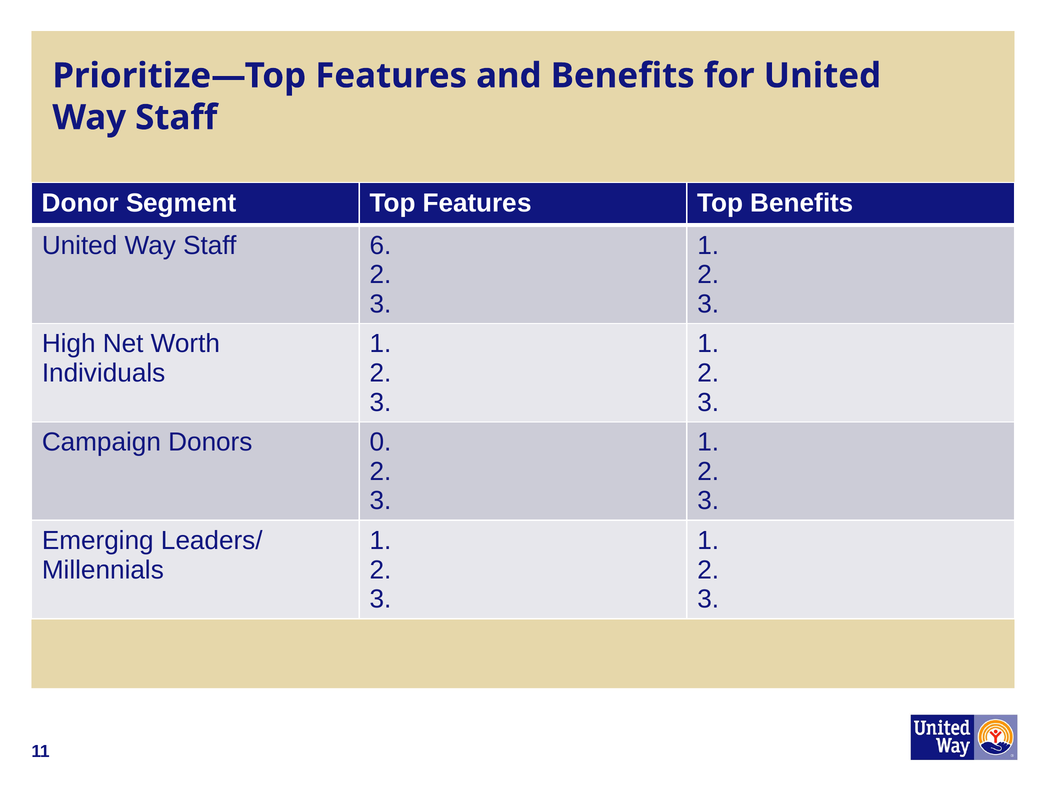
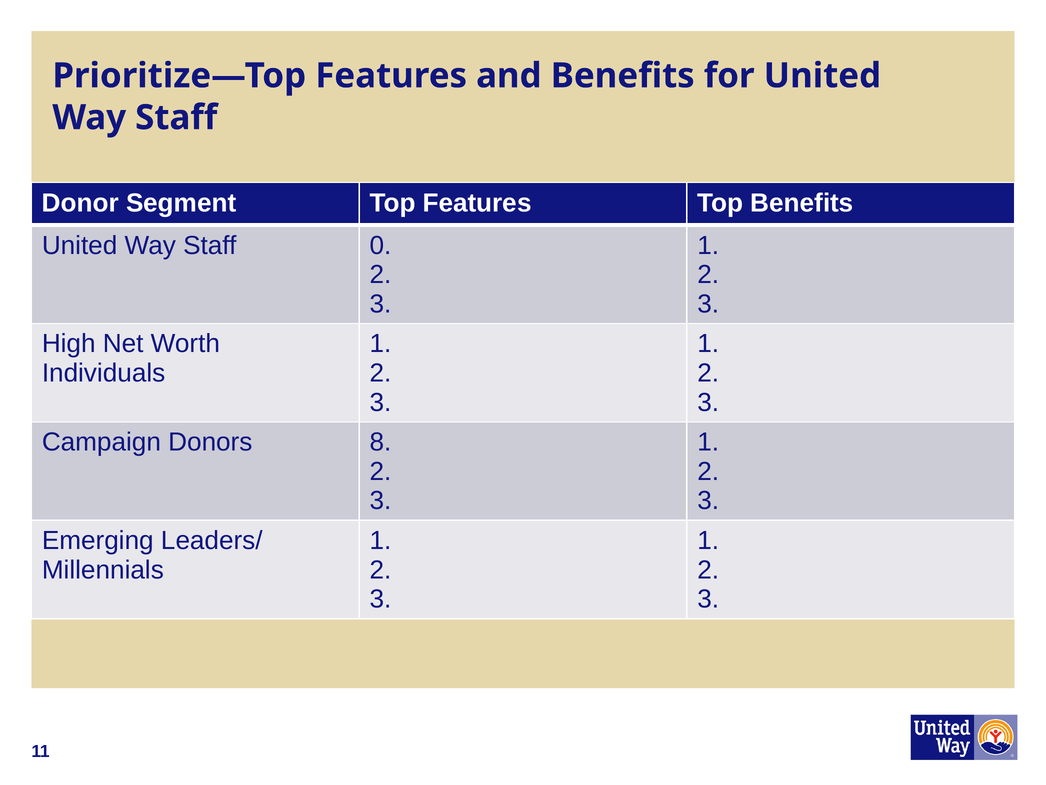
6: 6 -> 0 (380, 245)
0: 0 -> 8 (380, 442)
